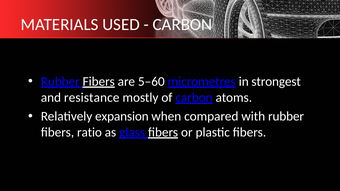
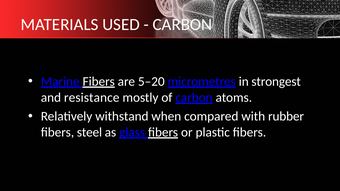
Rubber: Rubber -> Marine (60, 82)
5–60: 5–60 -> 5–20 (151, 82)
expansion: expansion -> withstand (122, 117)
ratio: ratio -> steel (89, 132)
